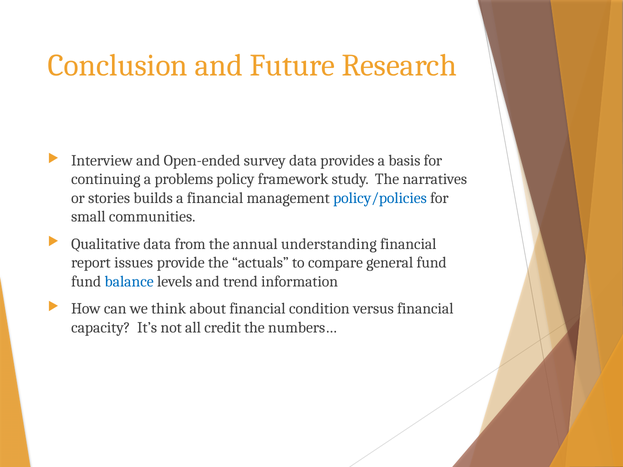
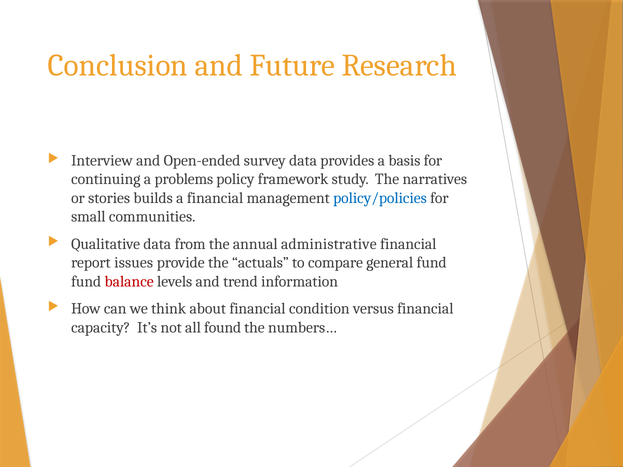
understanding: understanding -> administrative (329, 244)
balance colour: blue -> red (129, 282)
credit: credit -> found (223, 328)
